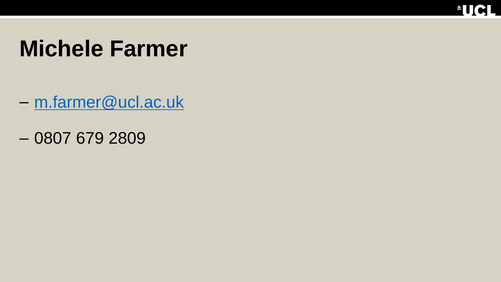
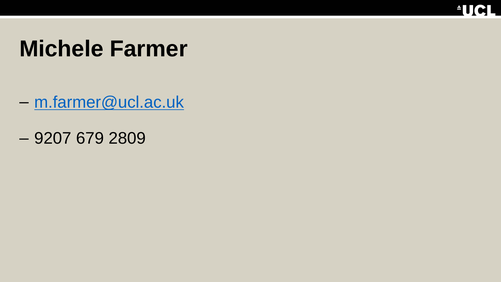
0807: 0807 -> 9207 (53, 138)
